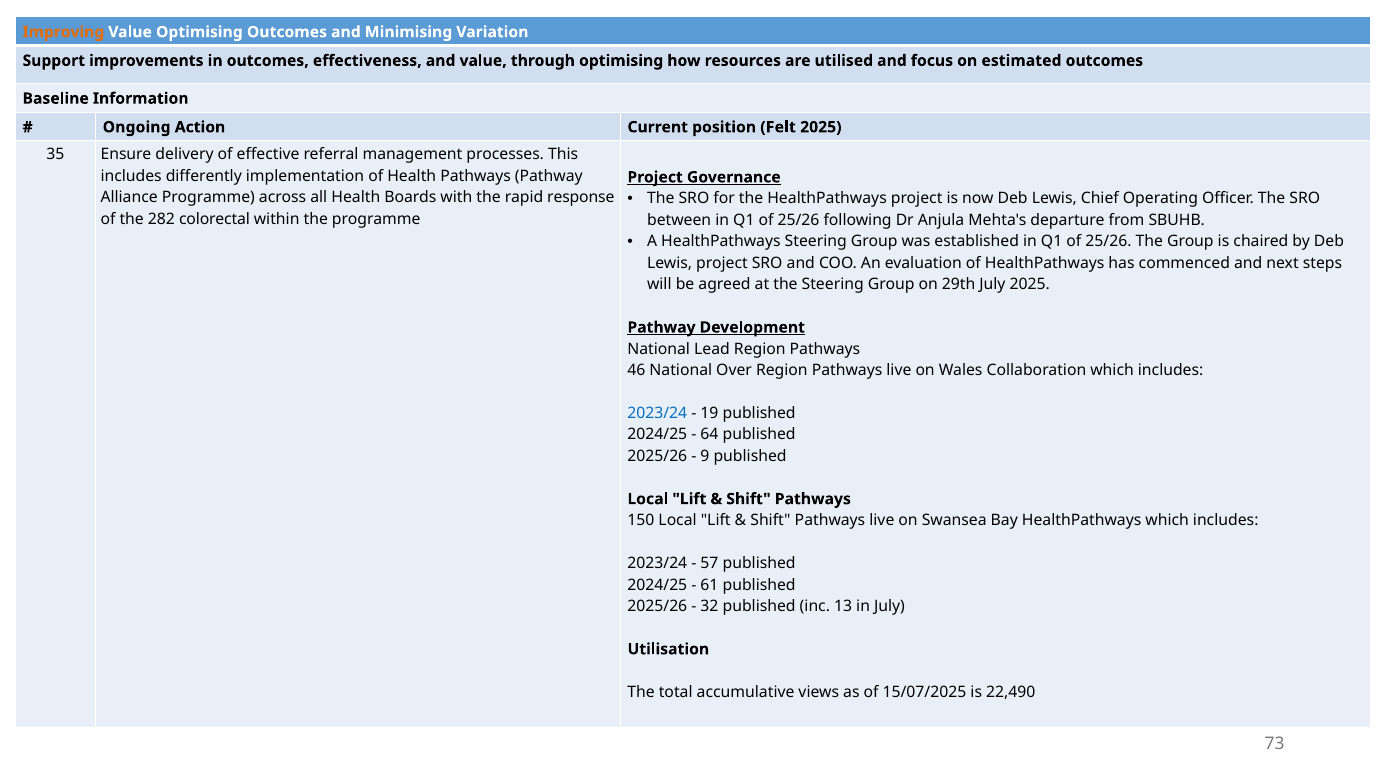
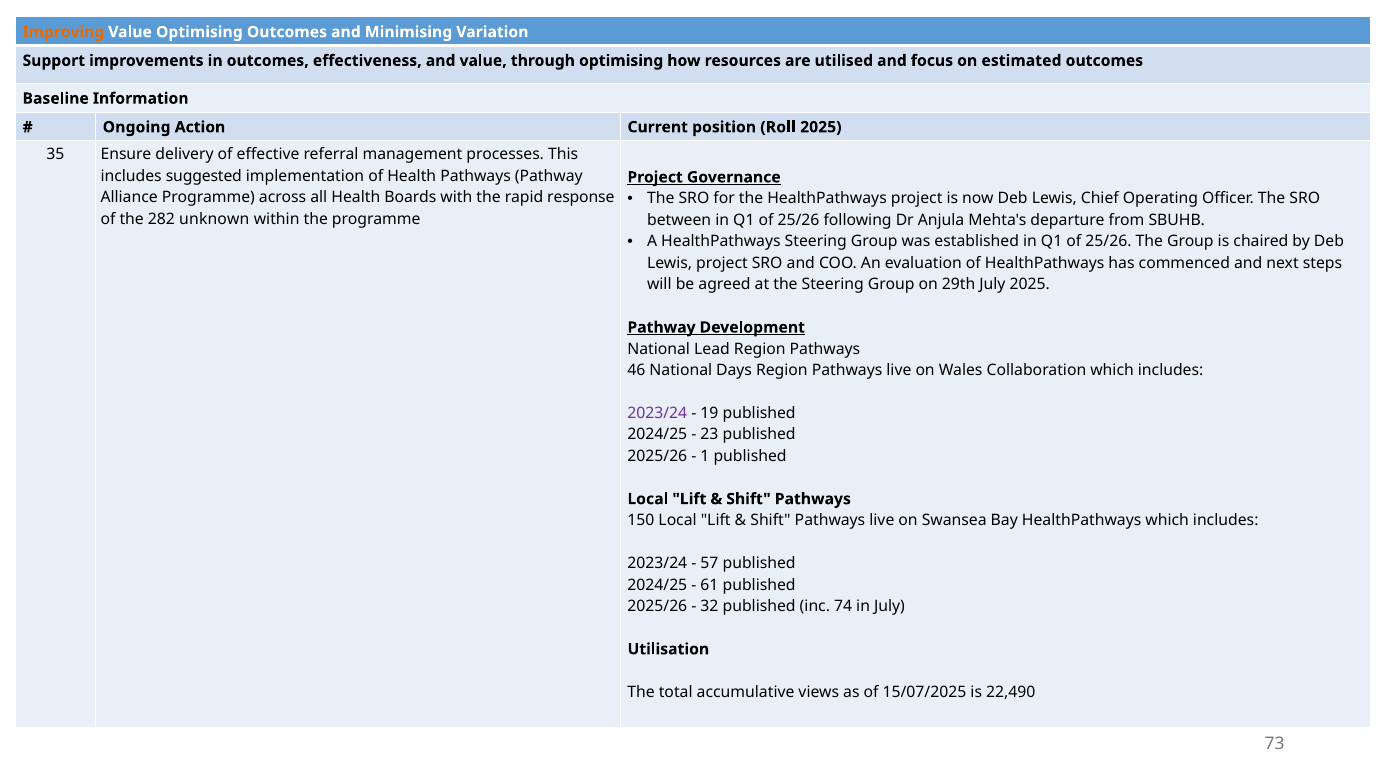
Felt: Felt -> Roll (778, 127)
differently: differently -> suggested (204, 176)
colorectal: colorectal -> unknown (214, 219)
Over: Over -> Days (734, 370)
2023/24 colour: blue -> purple (657, 413)
64: 64 -> 23 (709, 434)
9: 9 -> 1 (705, 456)
13: 13 -> 74 (843, 606)
